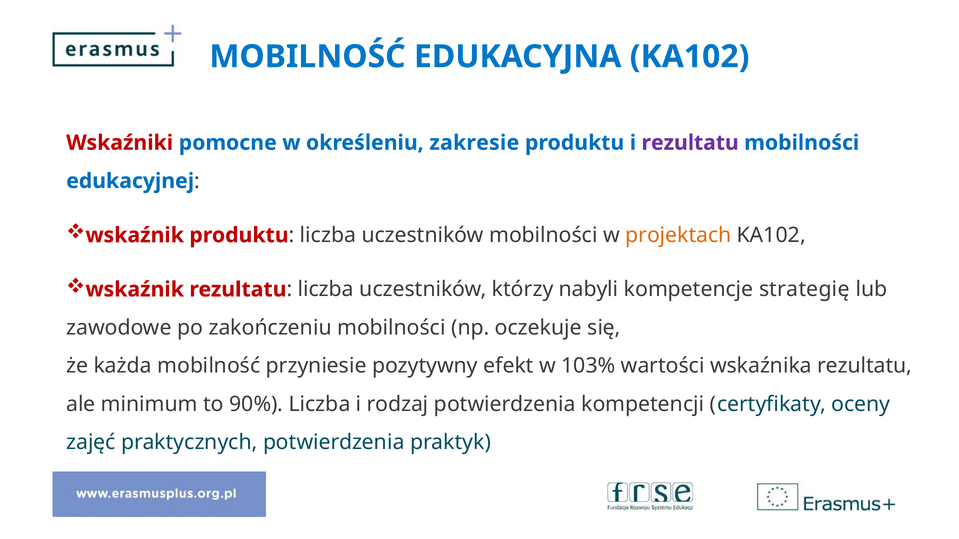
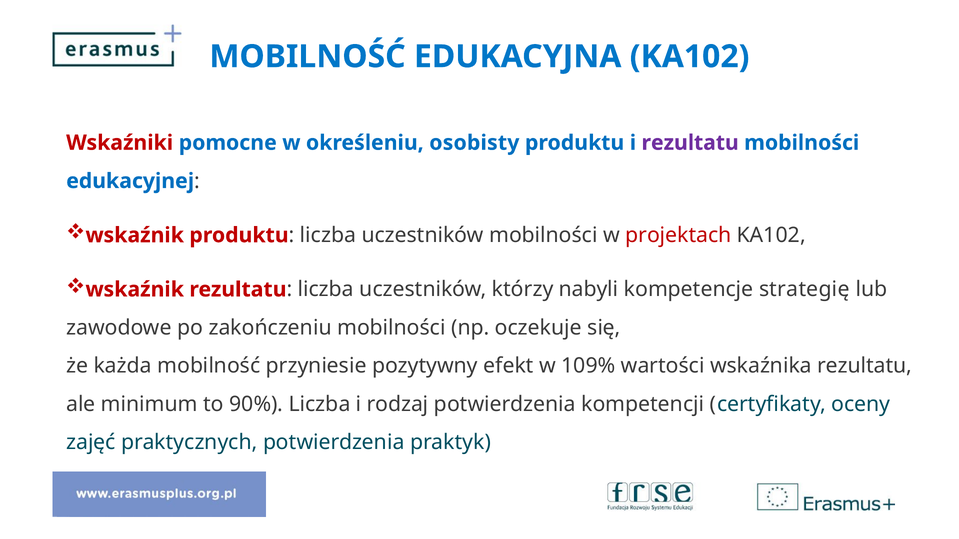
zakresie: zakresie -> osobisty (474, 143)
projektach colour: orange -> red (678, 235)
103%: 103% -> 109% (588, 366)
